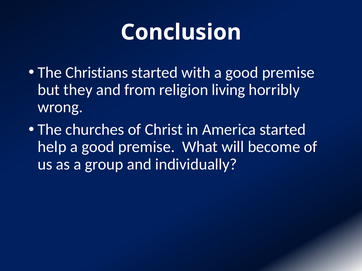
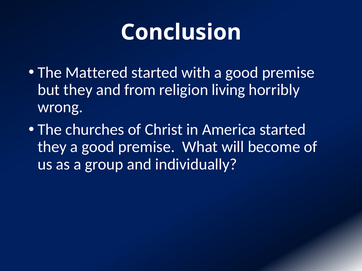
Christians: Christians -> Mattered (97, 73)
help: help -> they (52, 147)
